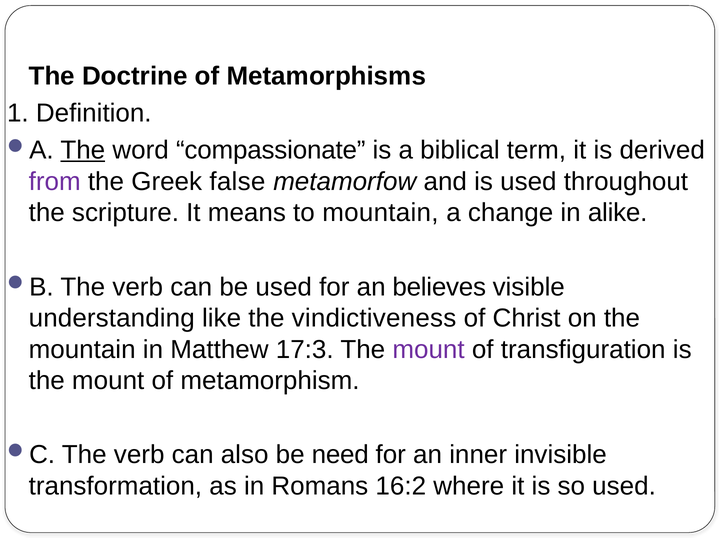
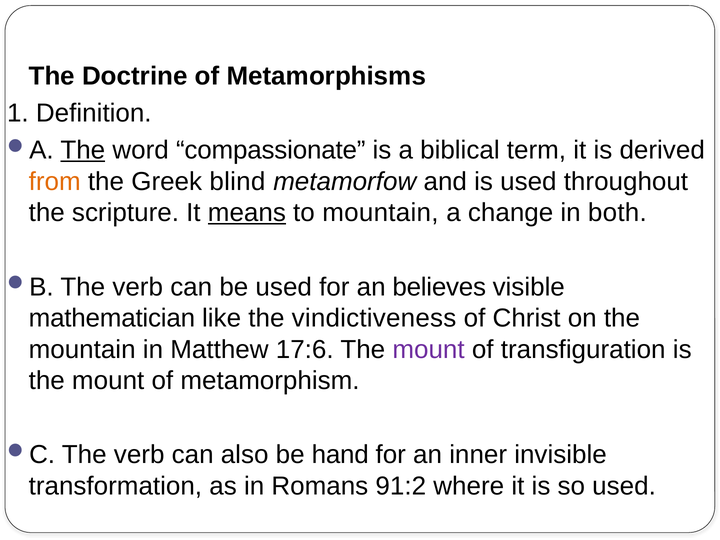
from colour: purple -> orange (55, 182)
false: false -> blind (237, 182)
means underline: none -> present (247, 213)
alike: alike -> both (617, 213)
understanding: understanding -> mathematician (112, 318)
17:3: 17:3 -> 17:6 (305, 349)
need: need -> hand (340, 455)
16:2: 16:2 -> 91:2 (401, 486)
